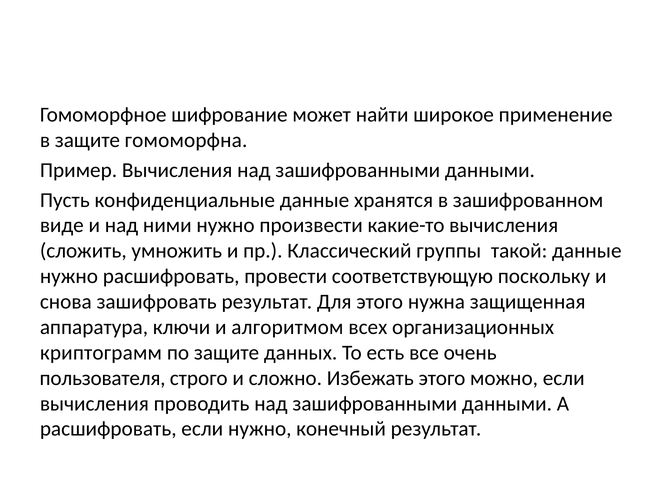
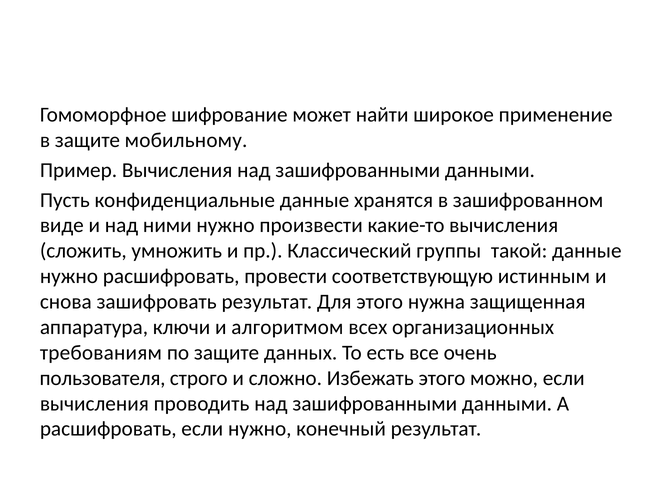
гомоморфна: гомоморфна -> мобильному (186, 141)
поскольку: поскольку -> истинным (544, 277)
криптограмм: криптограмм -> требованиям (101, 353)
